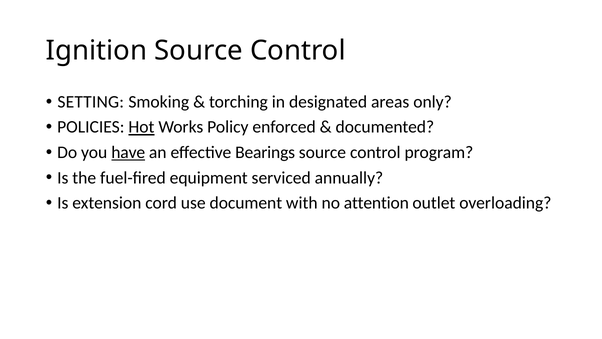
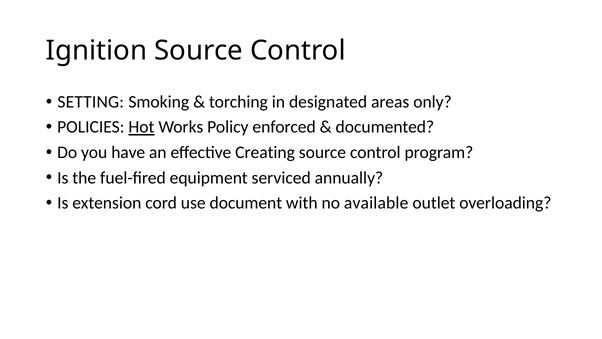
have underline: present -> none (128, 152)
Bearings: Bearings -> Creating (265, 152)
attention: attention -> available (376, 203)
